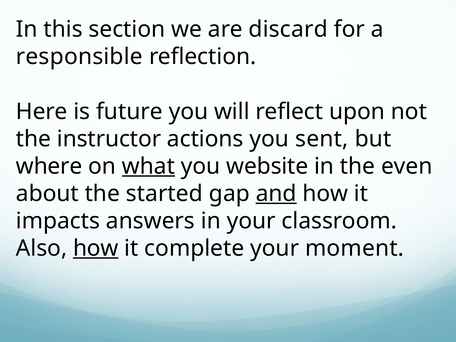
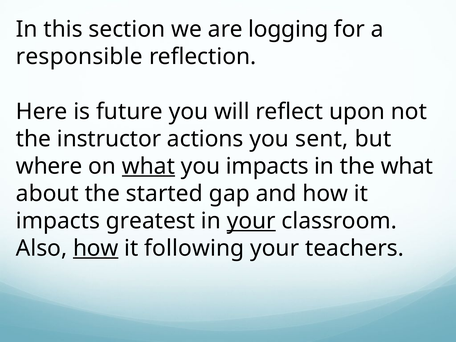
discard: discard -> logging (288, 29)
you website: website -> impacts (267, 166)
the even: even -> what (407, 166)
and underline: present -> none (276, 194)
answers: answers -> greatest (150, 221)
your underline: none -> present (251, 221)
complete: complete -> following (194, 248)
moment: moment -> teachers (354, 248)
